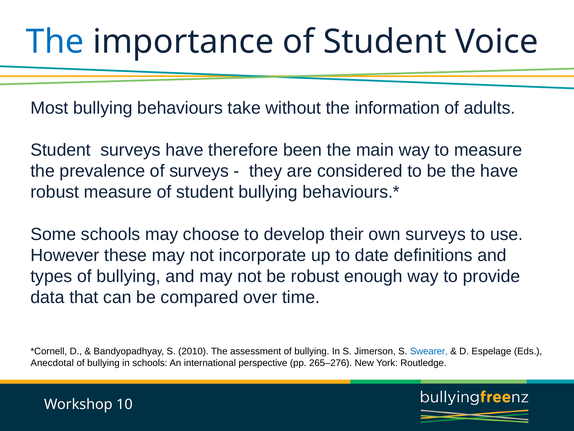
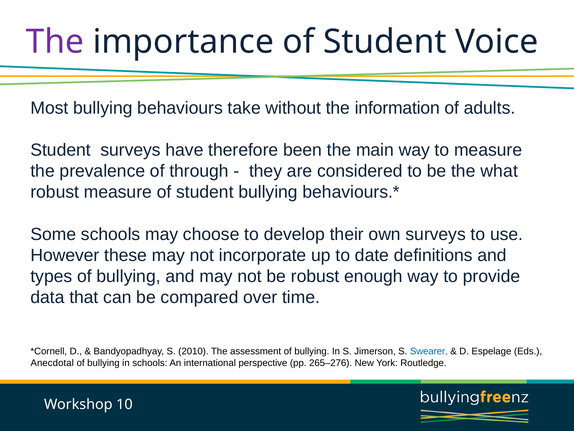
The colour: blue -> purple (55, 42)
of surveys: surveys -> through (199, 171)
the have: have -> what (499, 171)
